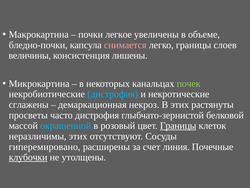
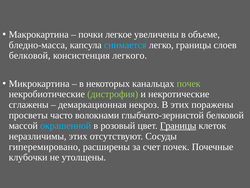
бледно-почки: бледно-почки -> бледно-масса (38, 45)
снимается colour: pink -> light blue (125, 45)
величины: величины -> белковой (30, 55)
лишены: лишены -> легкого (130, 55)
дистрофия colour: light blue -> light green (113, 94)
растянуты: растянуты -> поражены (212, 104)
часто дистрофия: дистрофия -> волокнами (97, 115)
счет линия: линия -> почек (176, 146)
клубочки underline: present -> none (28, 157)
